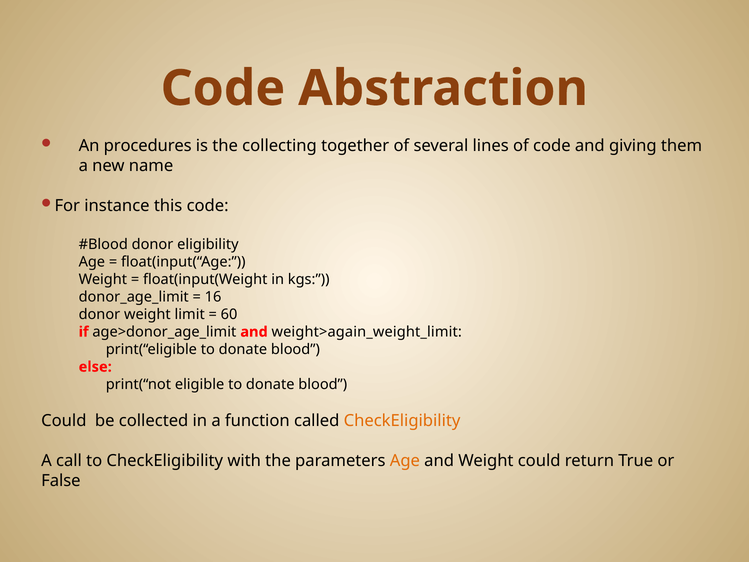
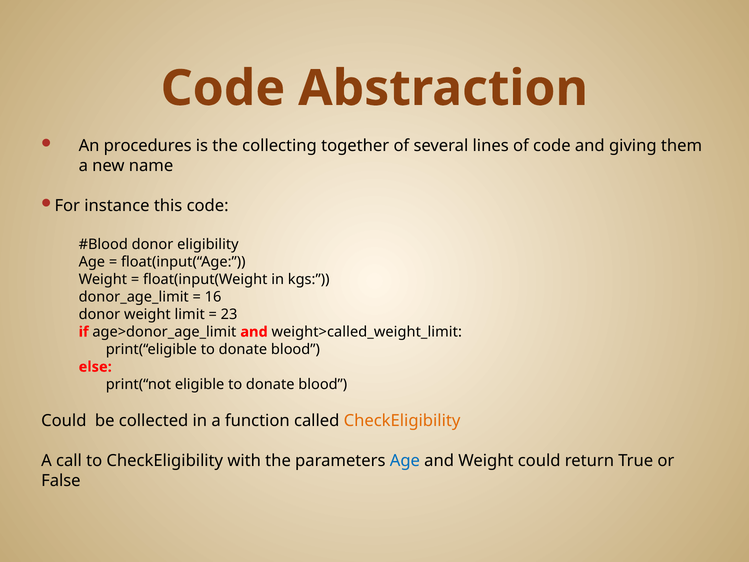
60: 60 -> 23 (229, 314)
weight>again_weight_limit: weight>again_weight_limit -> weight>called_weight_limit (367, 332)
Age colour: orange -> blue (405, 461)
